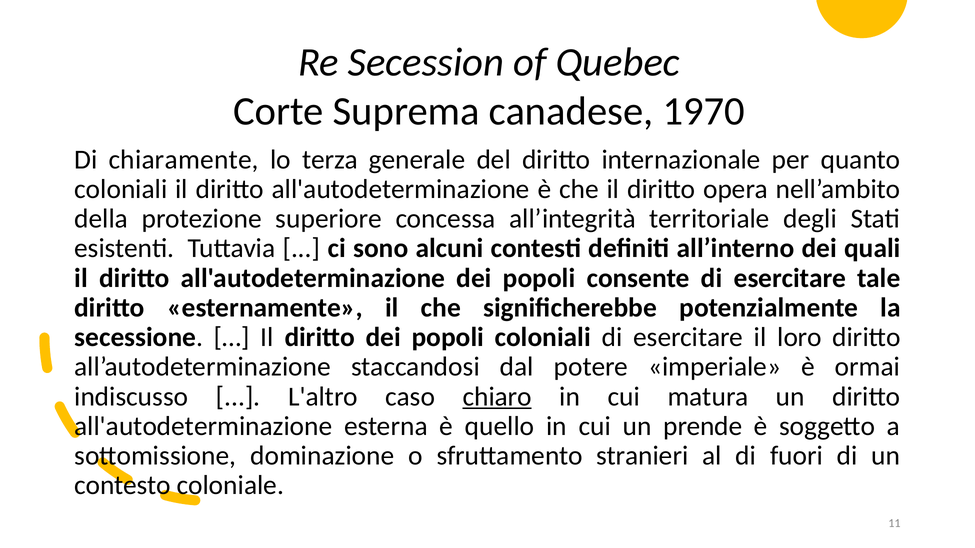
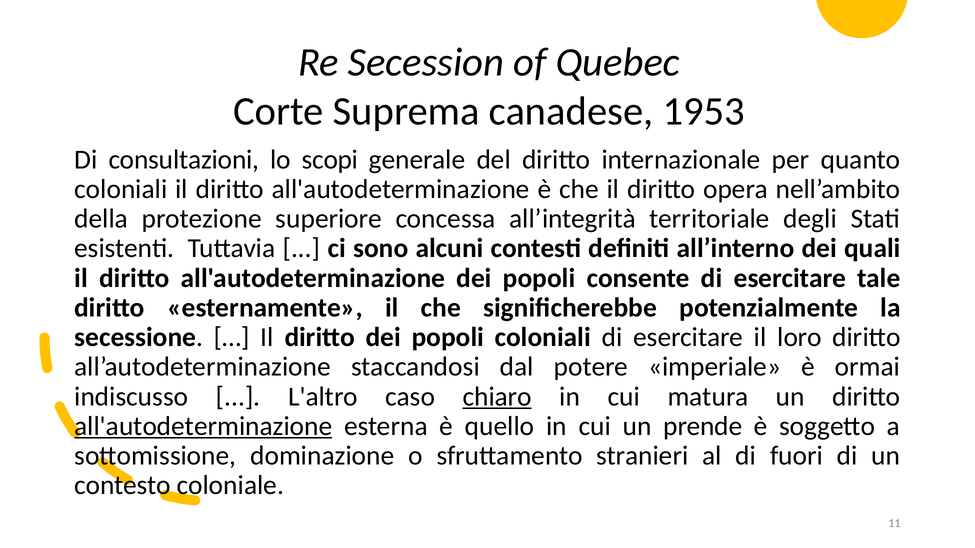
1970: 1970 -> 1953 (704, 111)
chiaramente: chiaramente -> consultazioni (184, 160)
terza: terza -> scopi (330, 160)
all'autodeterminazione underline: none -> present (203, 426)
